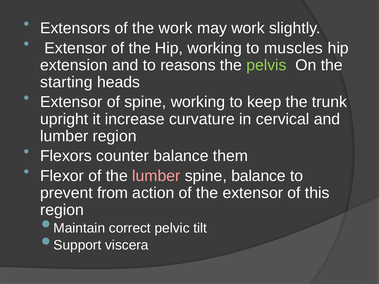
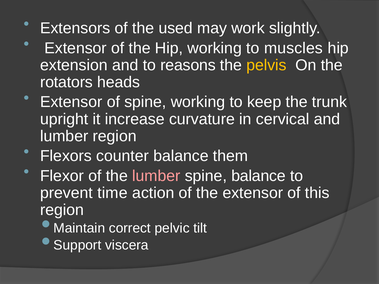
the work: work -> used (176, 28)
pelvis colour: light green -> yellow (266, 65)
starting: starting -> rotators (66, 82)
from: from -> time (112, 193)
